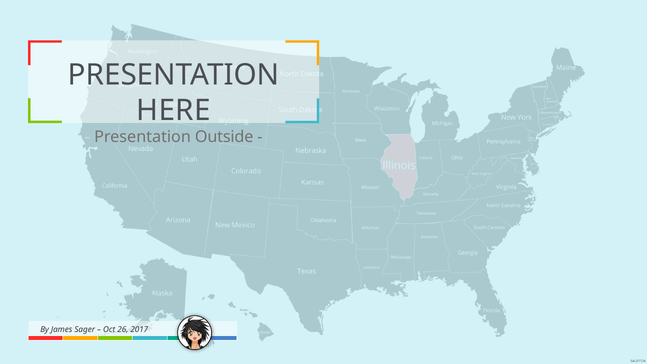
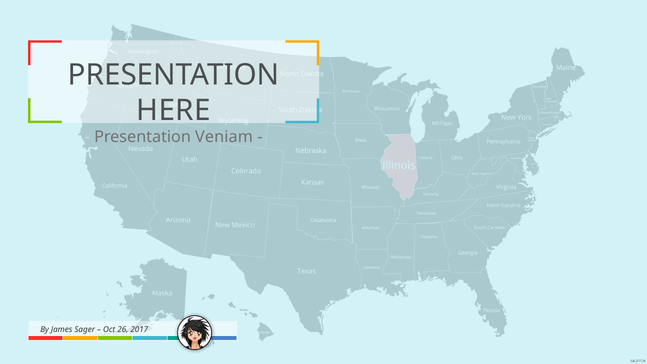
Outside: Outside -> Veniam (224, 137)
